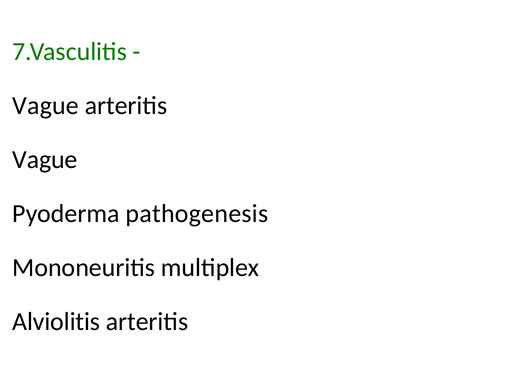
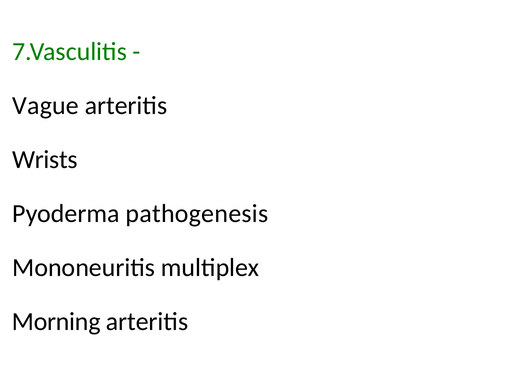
Vague: Vague -> Wrists (45, 159)
Alviolitis: Alviolitis -> Morning (56, 321)
